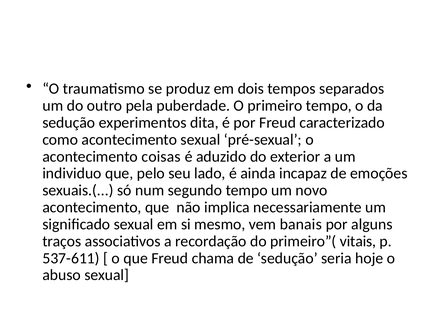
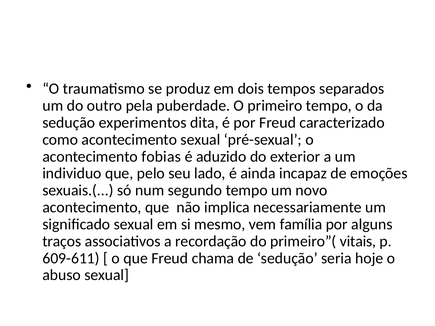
coisas: coisas -> fobias (161, 157)
banais: banais -> família (301, 224)
537-611: 537-611 -> 609-611 (71, 258)
